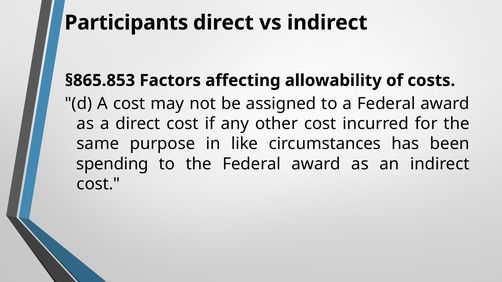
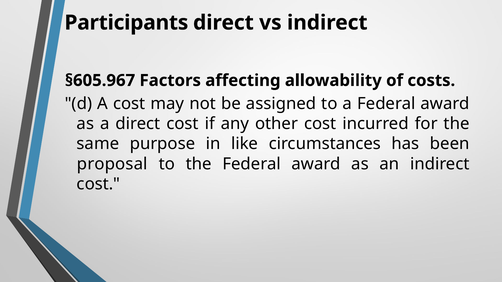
§865.853: §865.853 -> §605.967 (100, 81)
spending: spending -> proposal (112, 164)
